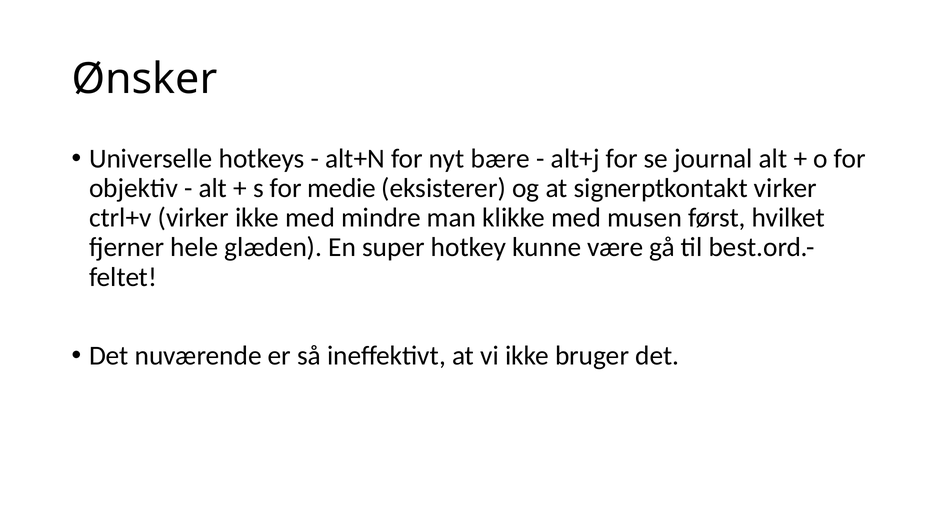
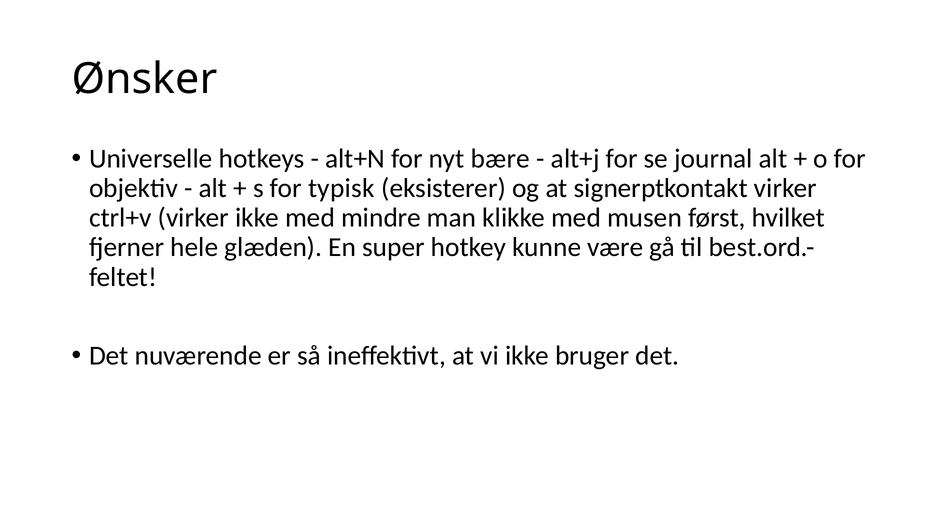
medie: medie -> typisk (341, 188)
